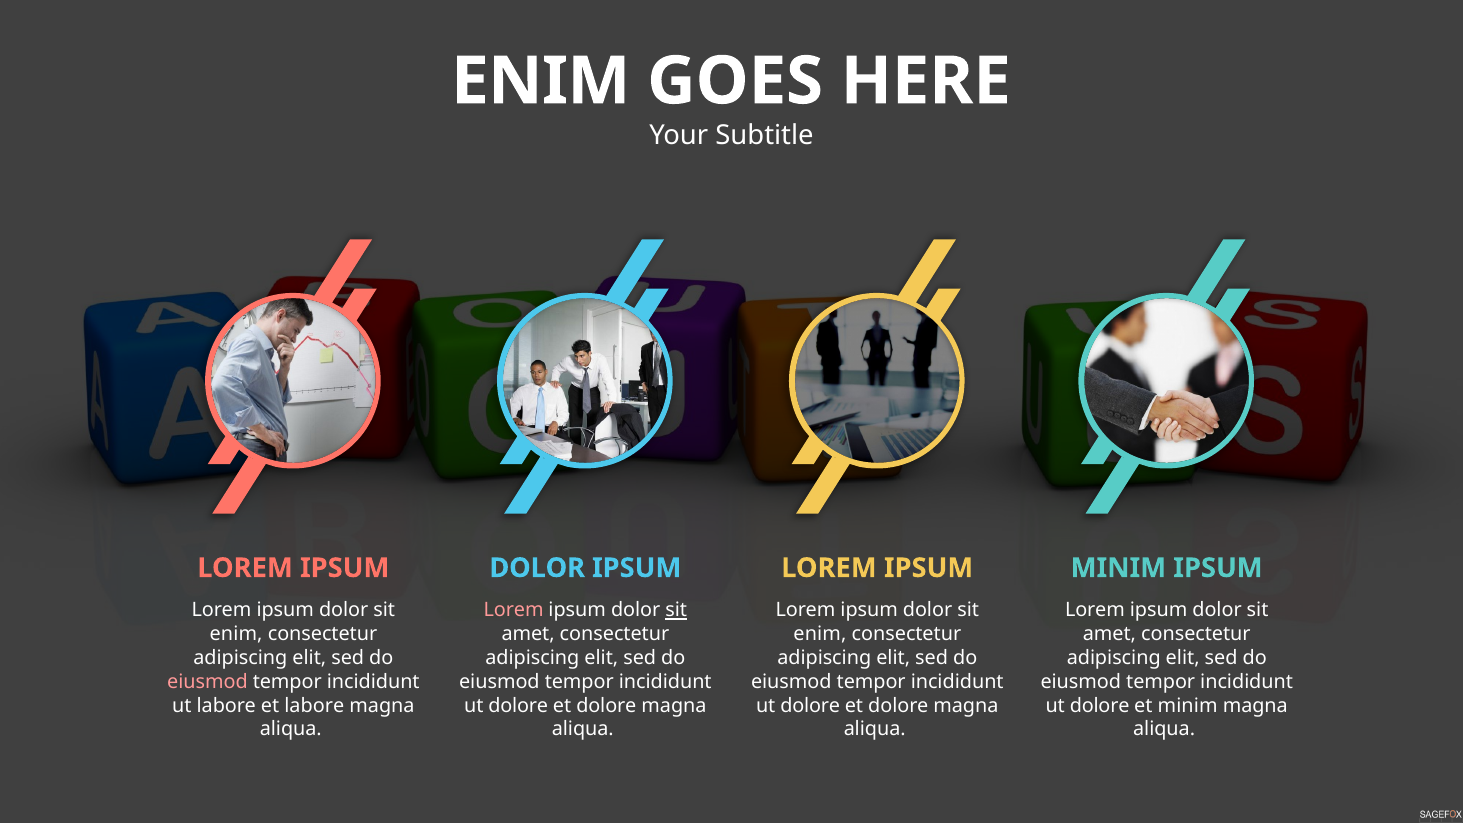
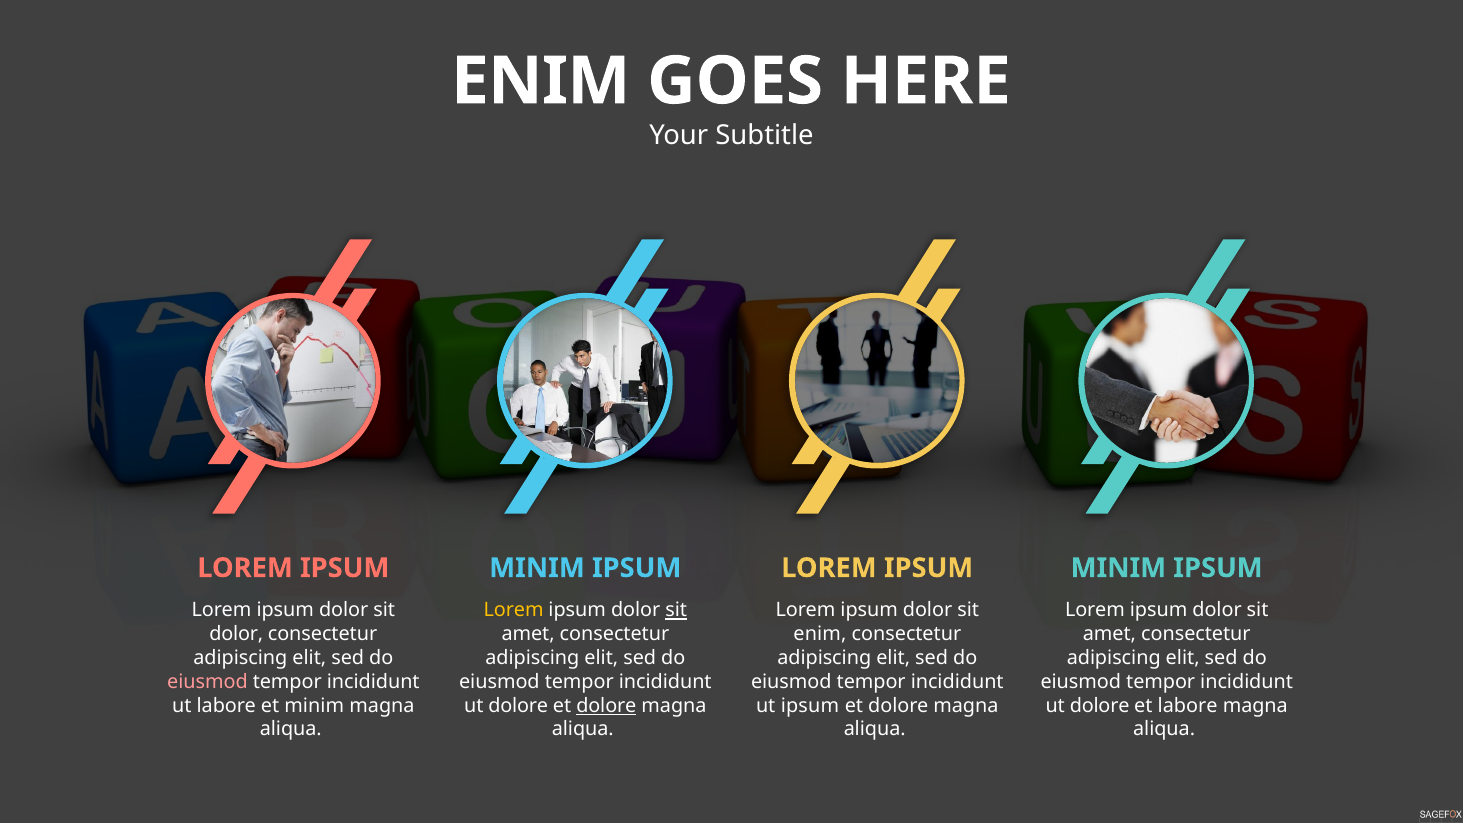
DOLOR: DOLOR -> MINIM (537, 568)
Lorem colour: pink -> yellow (514, 610)
enim: enim -> dolor (236, 634)
et labore: labore -> minim (314, 706)
dolore underline: none -> present (606, 706)
dolore: dolore -> ipsum (810, 706)
et minim: minim -> labore (1188, 706)
